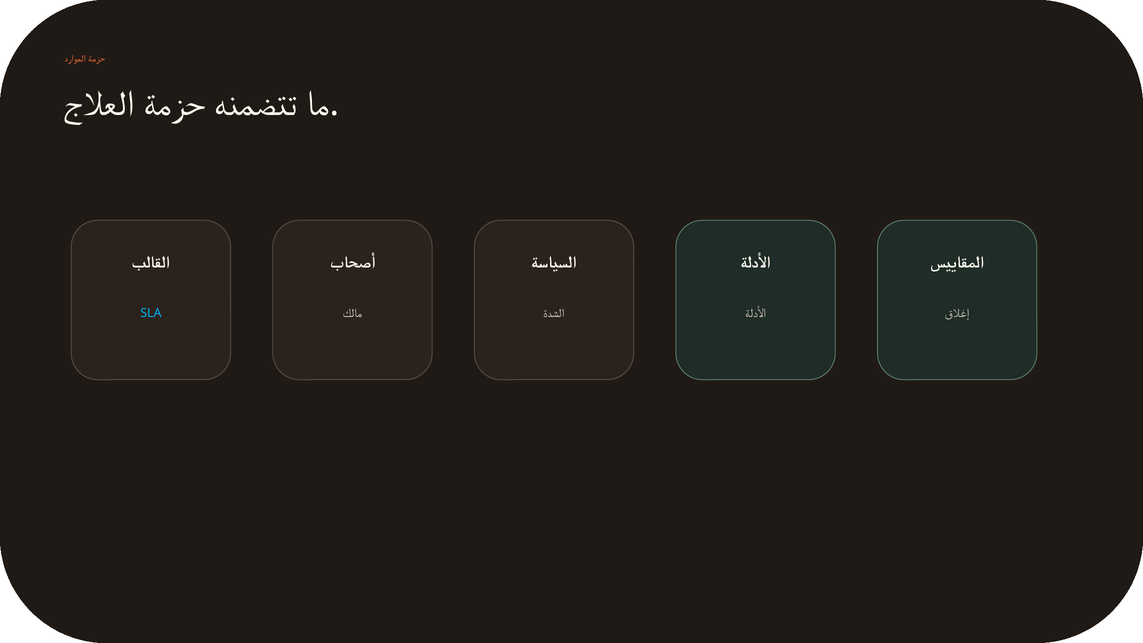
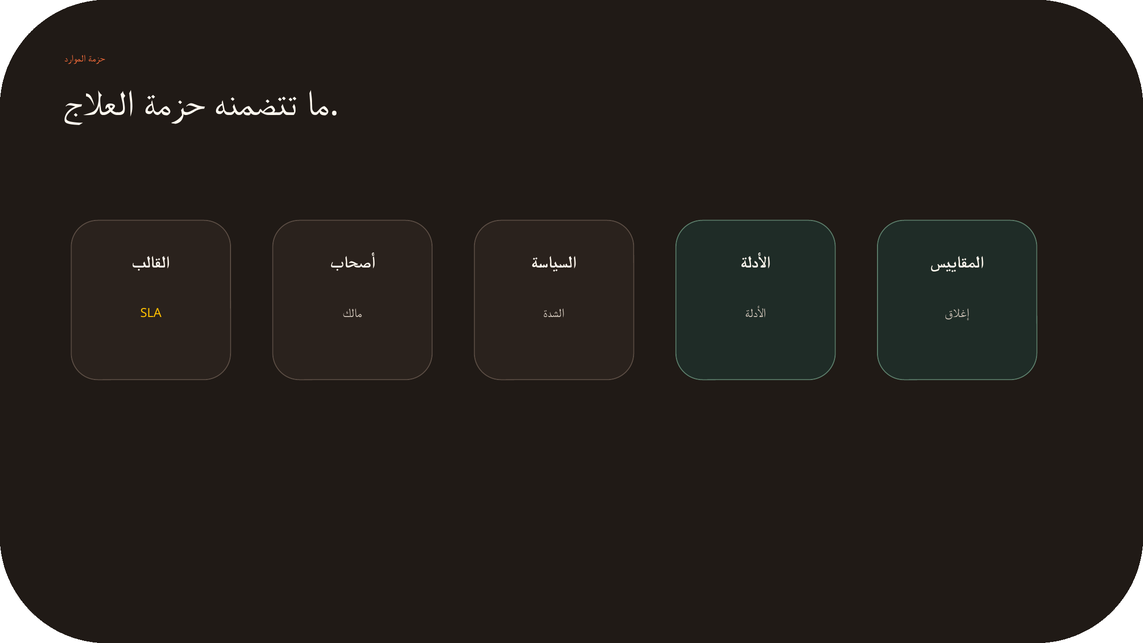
SLA colour: light blue -> yellow (151, 313)
